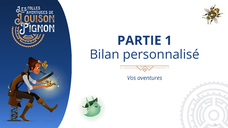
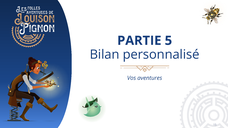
1: 1 -> 5 (168, 41)
